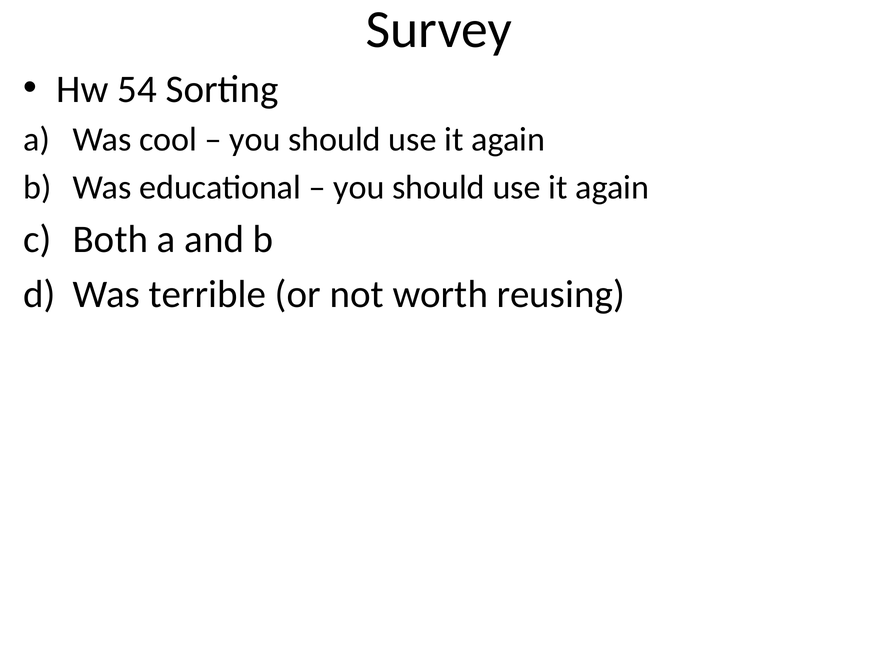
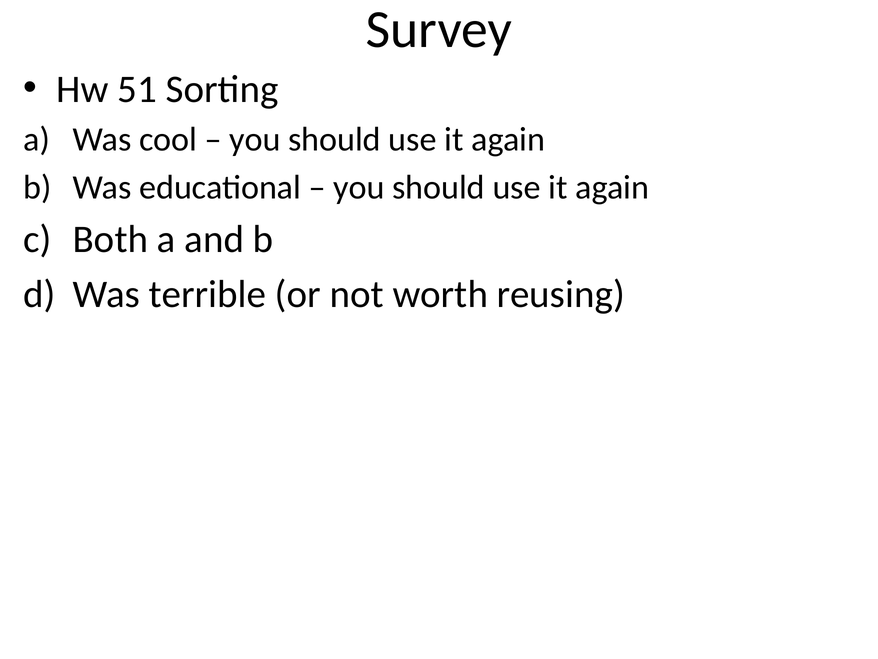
54: 54 -> 51 (137, 89)
